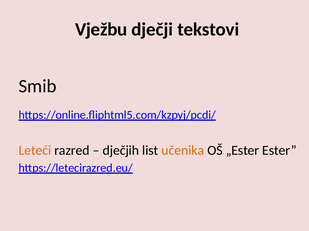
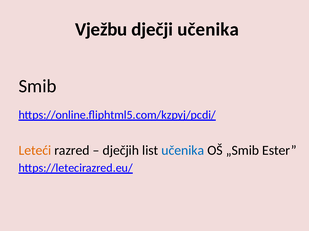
dječji tekstovi: tekstovi -> učenika (208, 29)
učenika colour: orange -> blue (183, 151)
„Ester: „Ester -> „Smib (242, 151)
